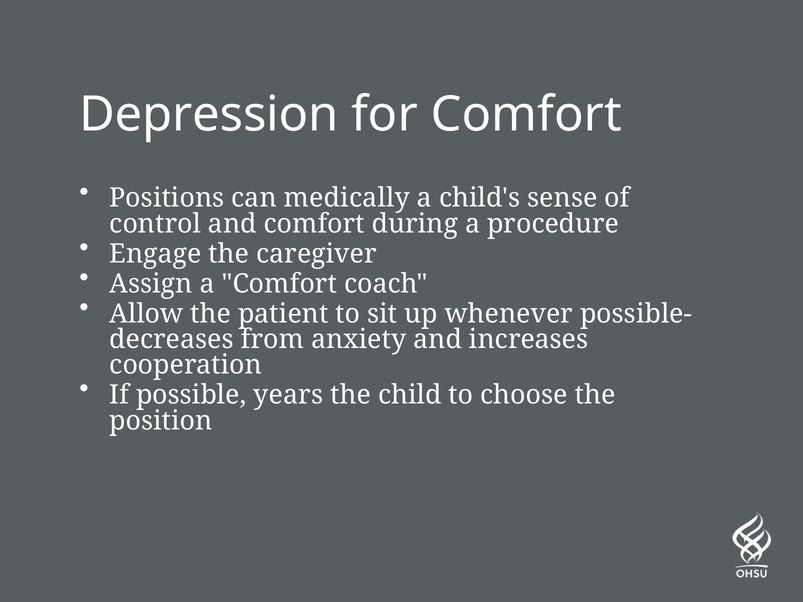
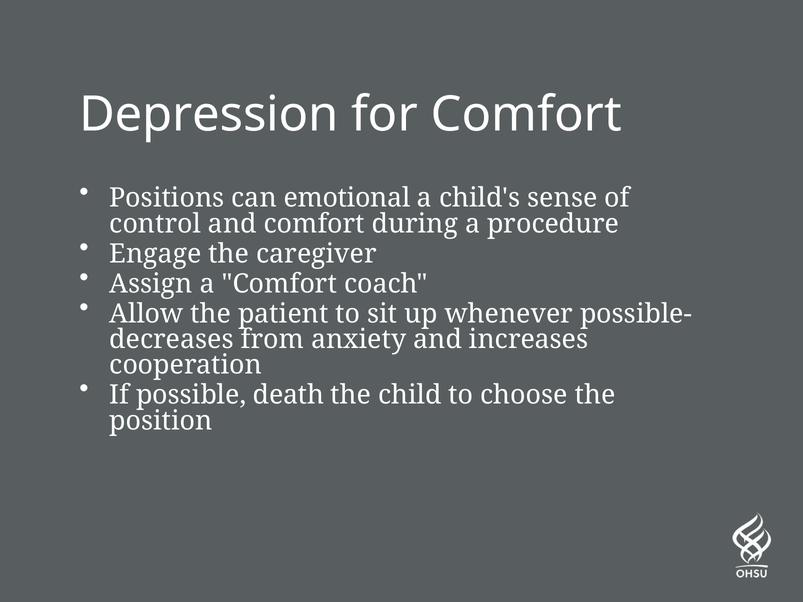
medically: medically -> emotional (347, 198)
years: years -> death (288, 395)
